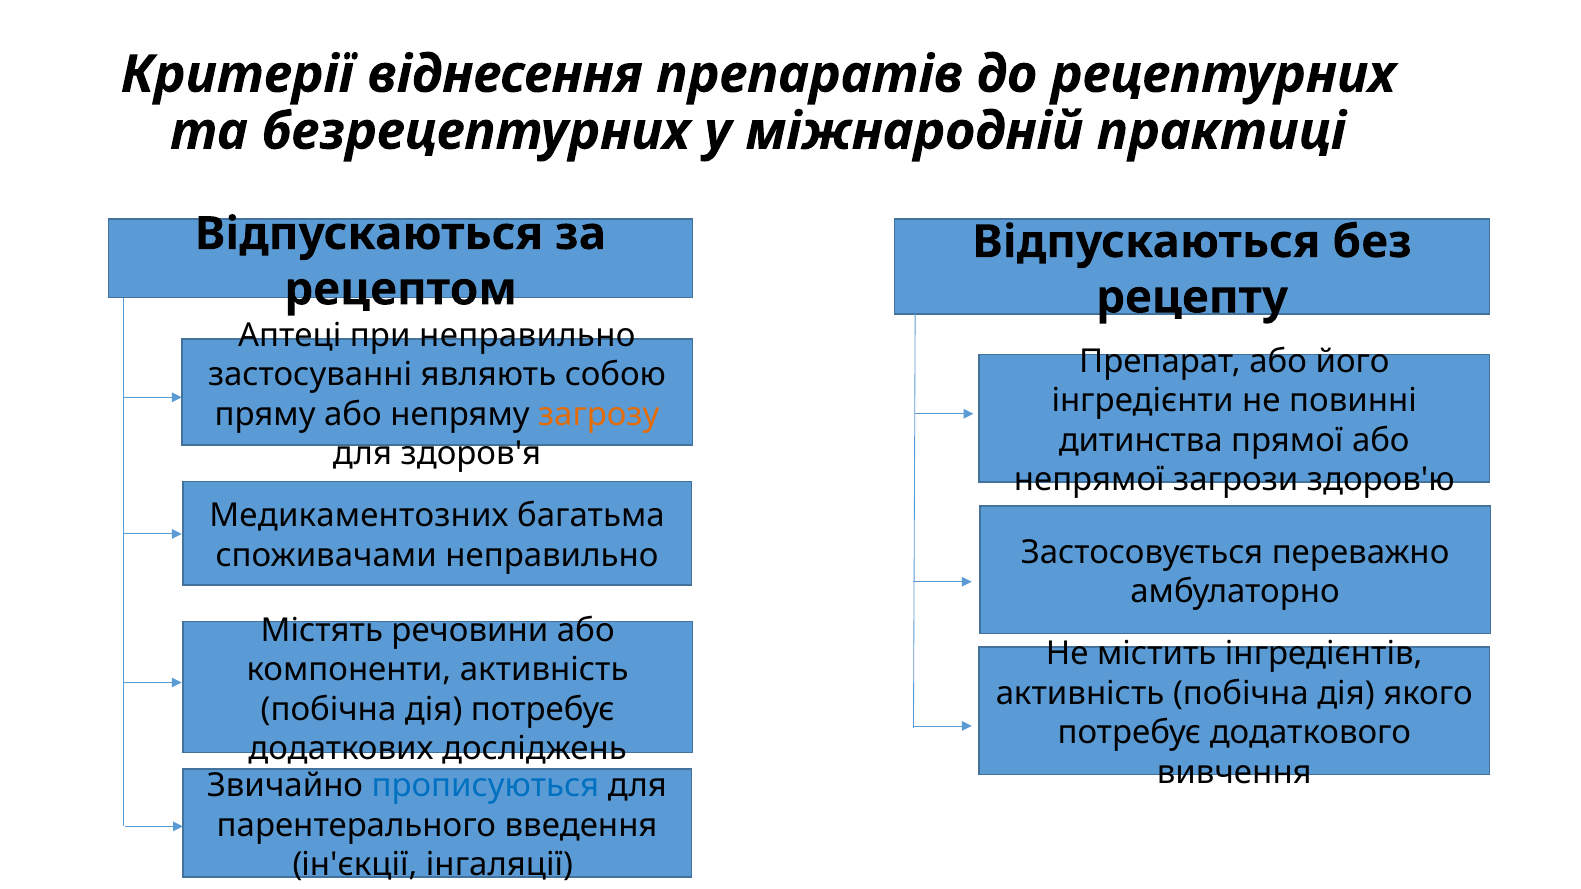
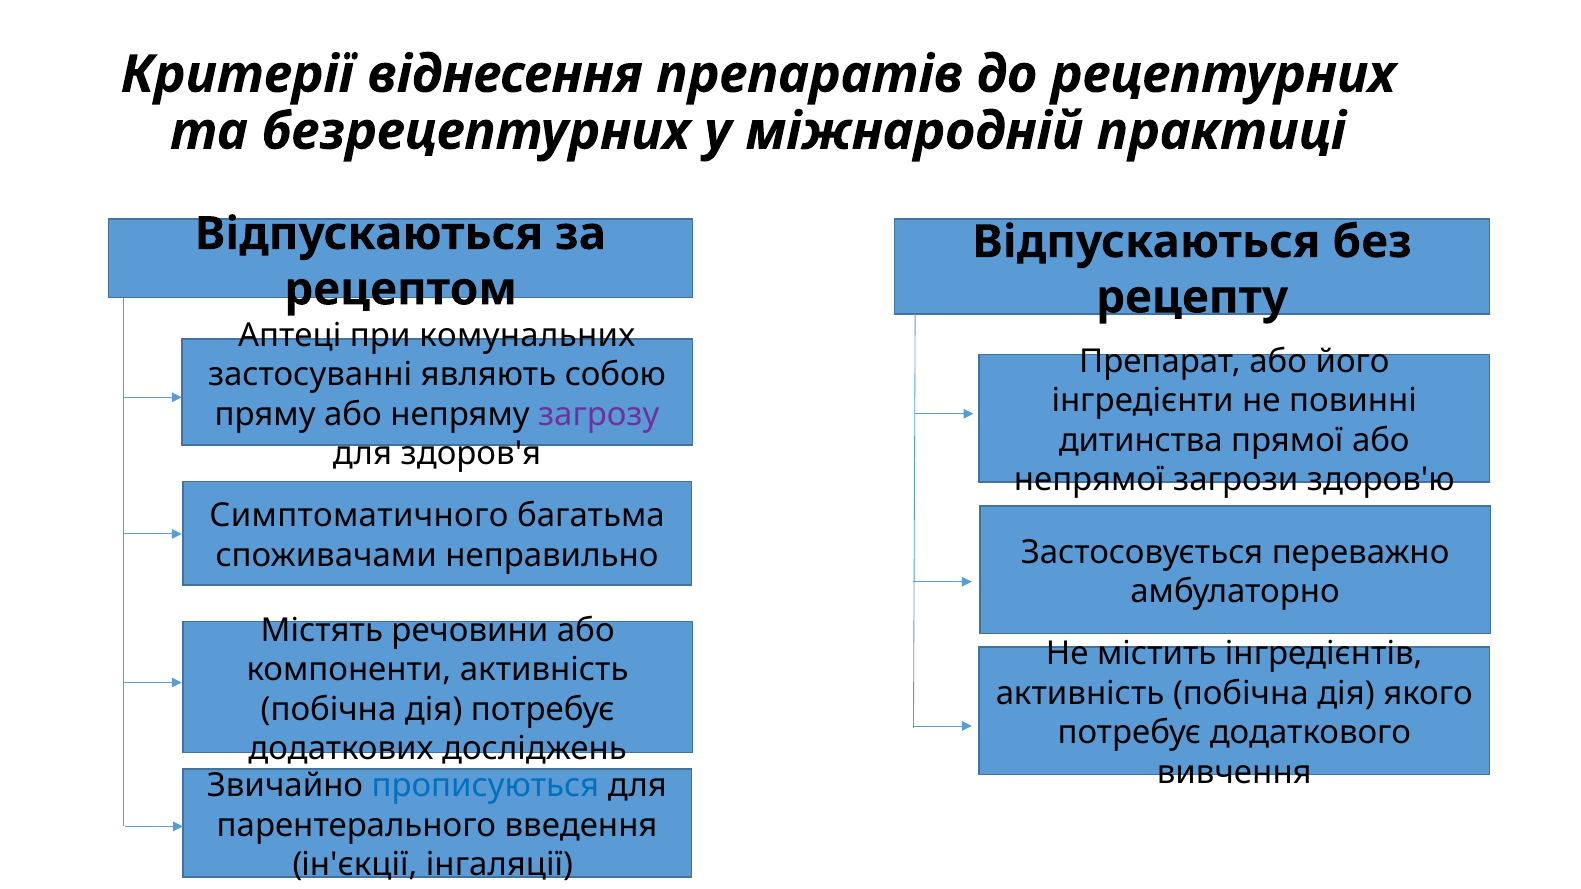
при неправильно: неправильно -> комунальних (527, 335)
загрозу colour: orange -> purple (599, 414)
Медикаментозних: Медикаментозних -> Симптоматичного (359, 516)
